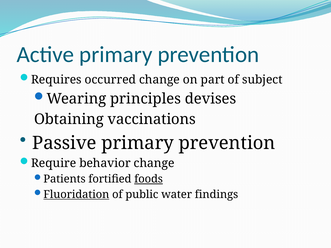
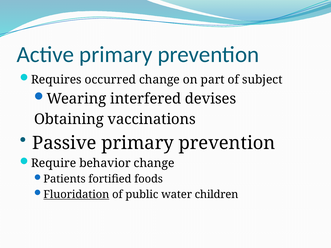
principles: principles -> interfered (146, 99)
foods underline: present -> none (149, 179)
findings: findings -> children (217, 195)
